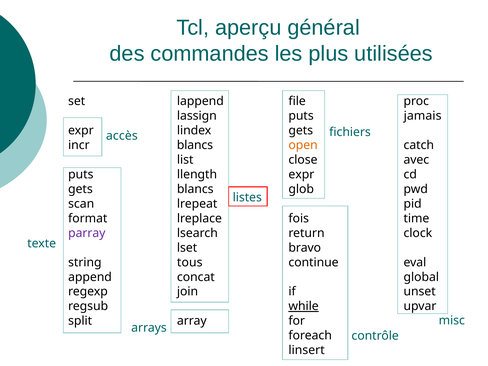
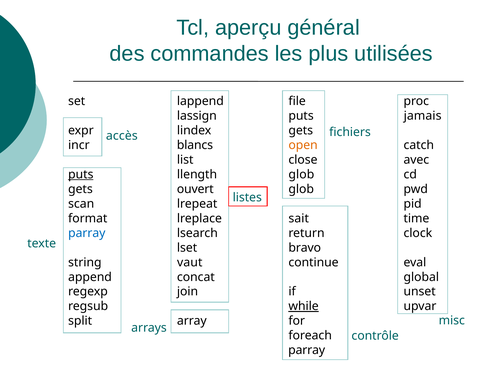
puts underline: none -> present (81, 174)
expr: expr -> glob (301, 174)
blancs: blancs -> ouvert (195, 189)
fois: fois -> sait (299, 218)
parray colour: purple -> blue (87, 233)
tous: tous -> vaut (190, 262)
linsert: linsert -> parray (307, 350)
